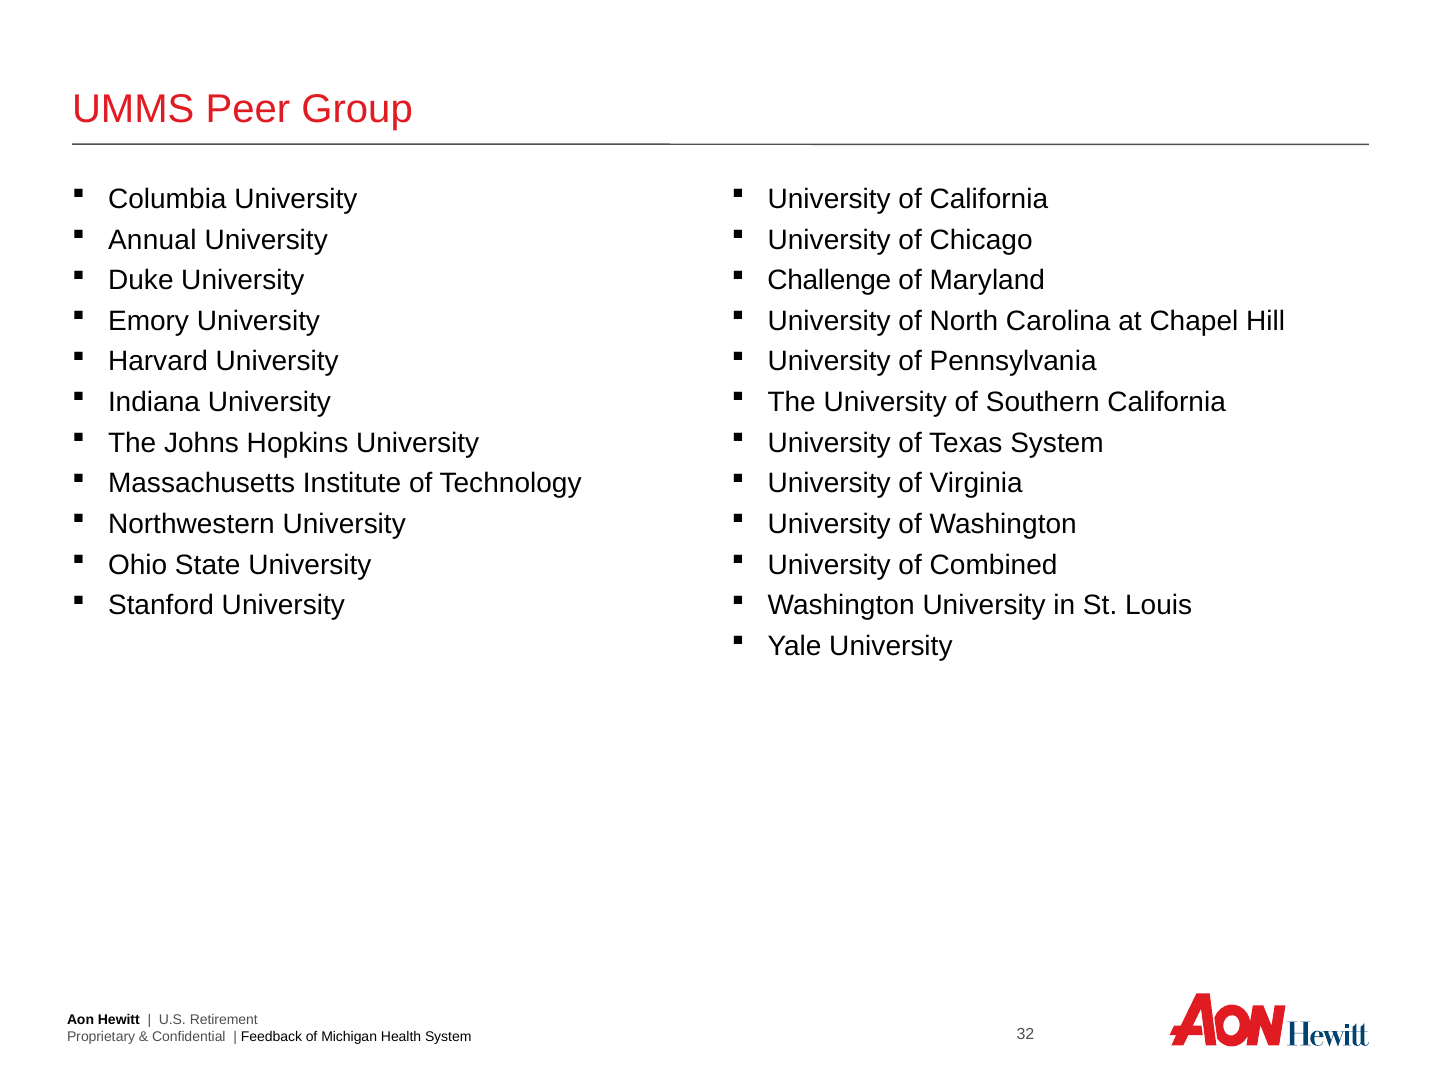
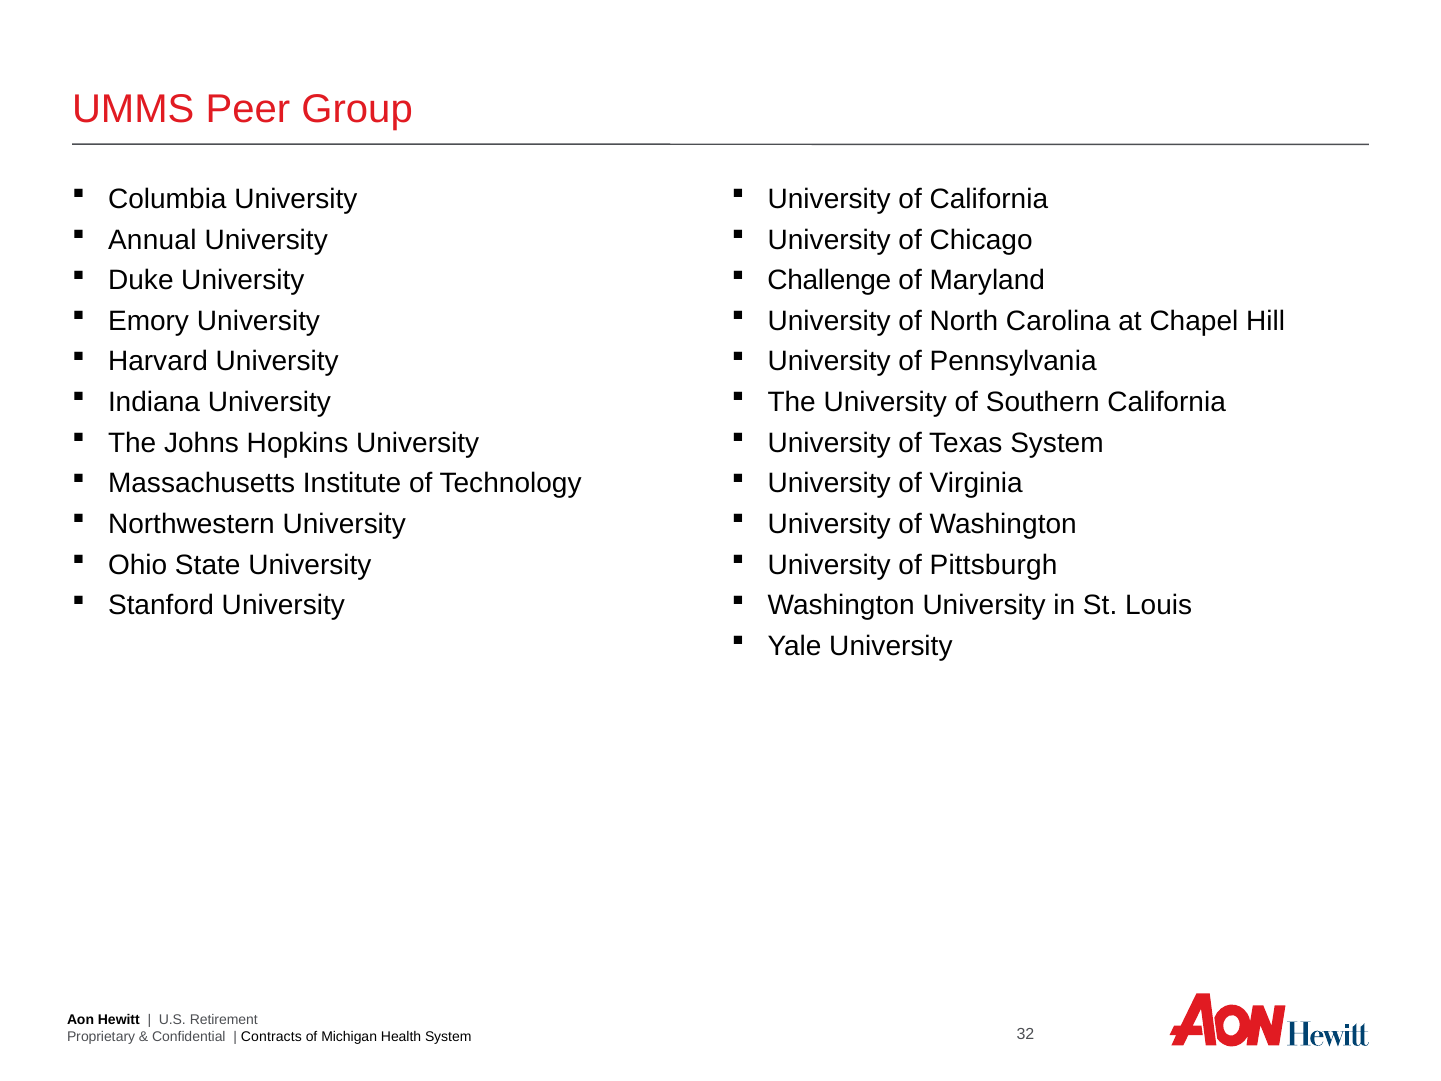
Combined: Combined -> Pittsburgh (994, 565)
Feedback: Feedback -> Contracts (271, 1036)
